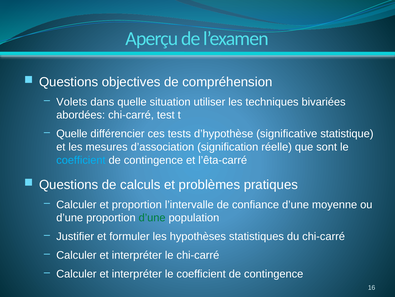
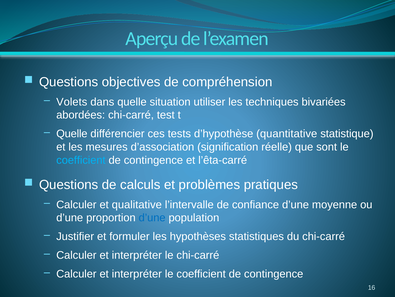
significative: significative -> quantitative (287, 133)
et proportion: proportion -> qualitative (137, 204)
d’une colour: green -> blue (152, 217)
